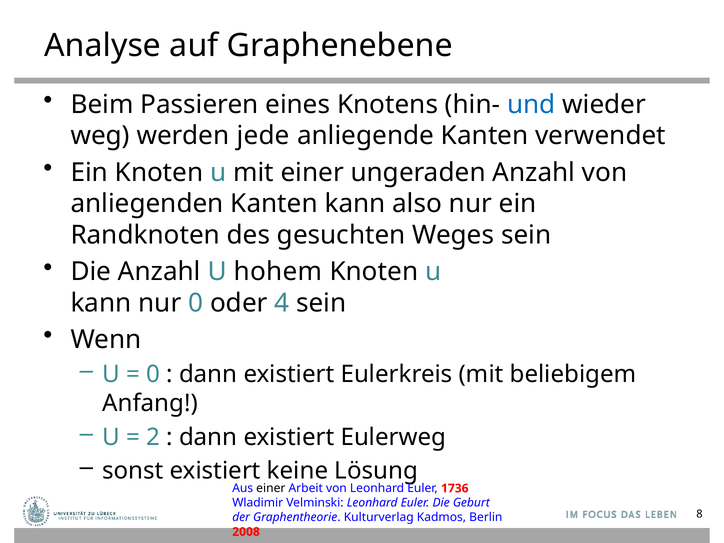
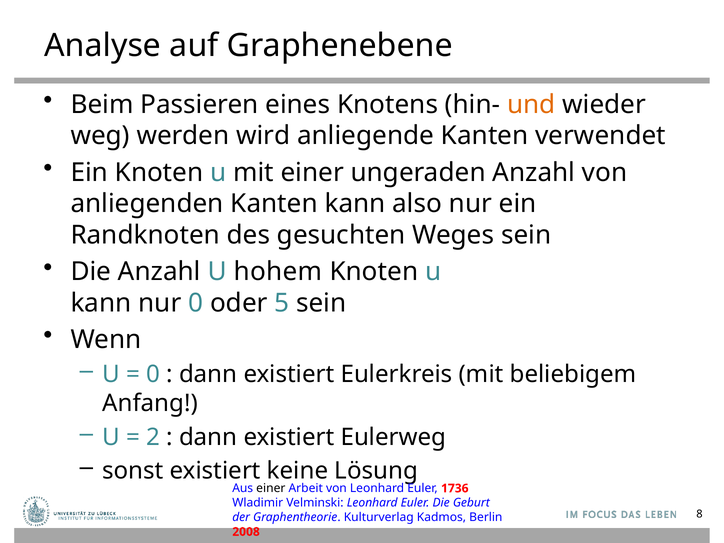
und colour: blue -> orange (531, 104)
jede: jede -> wird (263, 136)
4: 4 -> 5 (282, 303)
